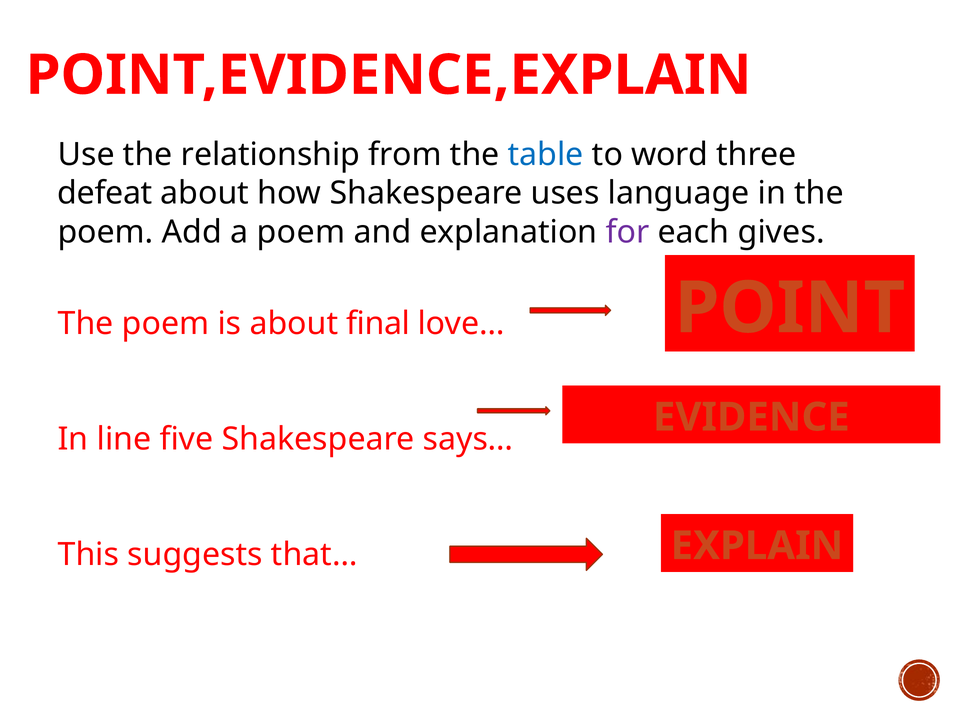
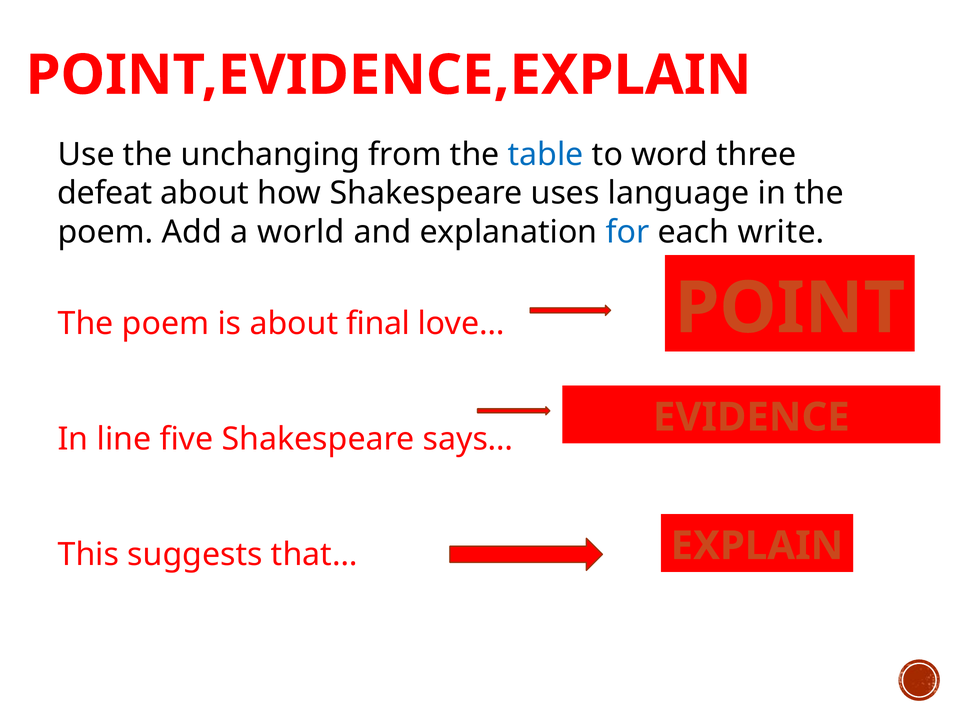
relationship: relationship -> unchanging (271, 155)
a poem: poem -> world (301, 232)
for colour: purple -> blue (628, 232)
gives: gives -> write (781, 232)
